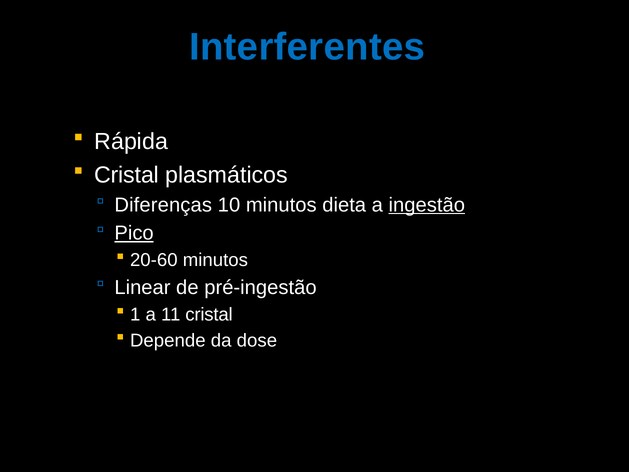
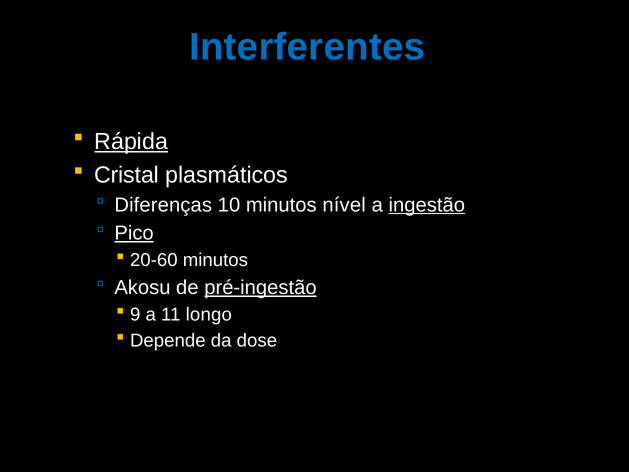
Rápida underline: none -> present (131, 142)
dieta: dieta -> nível (344, 205)
Linear: Linear -> Akosu (142, 287)
pré-ingestão underline: none -> present (260, 287)
1: 1 -> 9 (135, 314)
11 cristal: cristal -> longo (209, 314)
